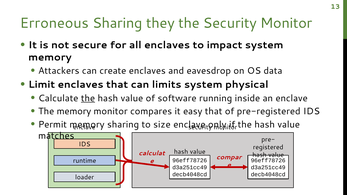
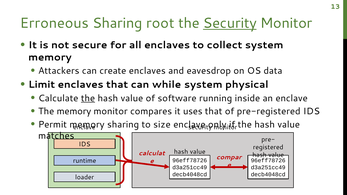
they: they -> root (160, 23)
Security underline: none -> present (230, 23)
impact: impact -> collect (225, 45)
limits: limits -> while (167, 85)
easy: easy -> uses (193, 111)
